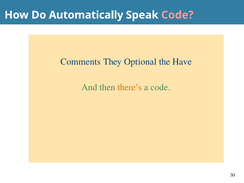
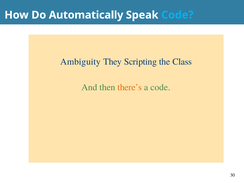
Code colour: pink -> light blue (177, 15)
Comments: Comments -> Ambiguity (81, 62)
Optional: Optional -> Scripting (140, 62)
Have: Have -> Class (182, 62)
